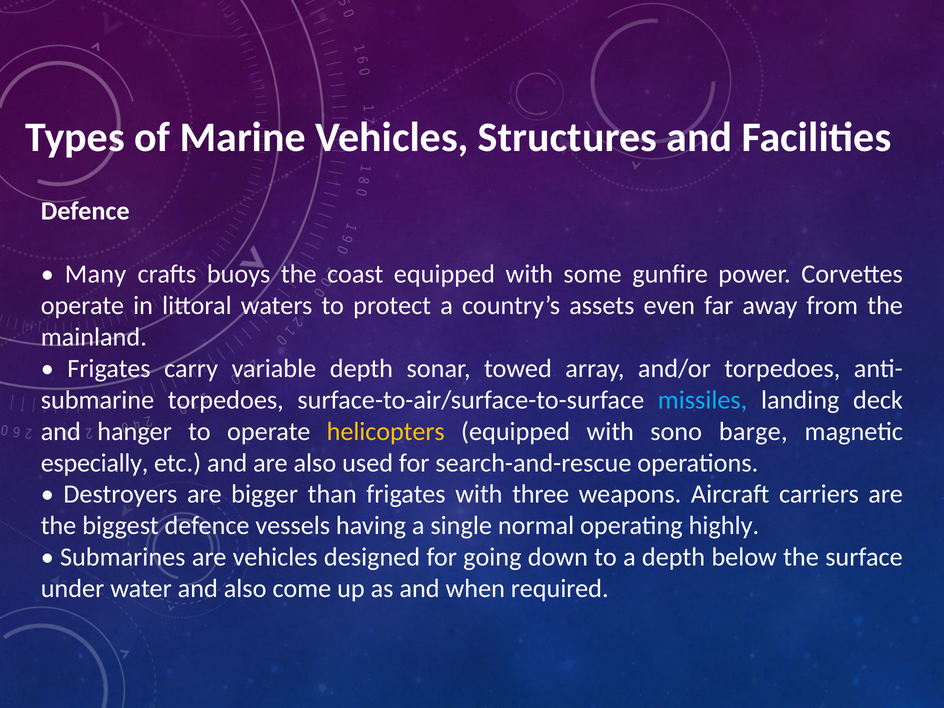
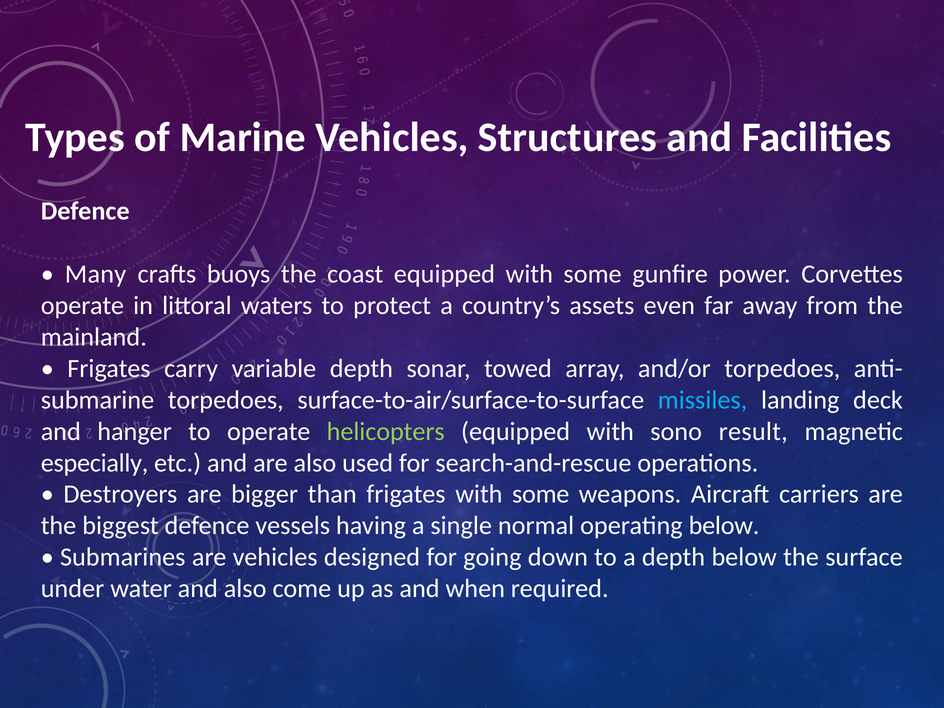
helicopters colour: yellow -> light green (386, 431)
barge: barge -> result (753, 431)
frigates with three: three -> some (541, 494)
operating highly: highly -> below (724, 526)
